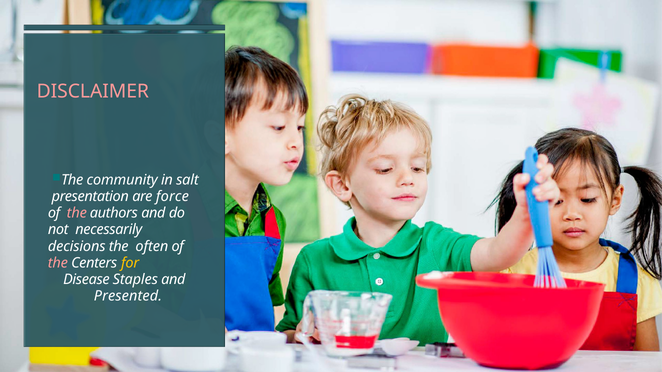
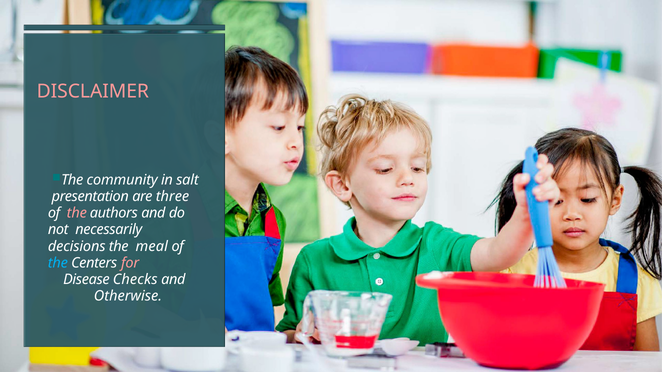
force: force -> three (173, 197)
often: often -> meal (152, 246)
the colour: pink -> light blue (58, 263)
for colour: yellow -> pink (130, 263)
Staples: Staples -> Checks (135, 280)
Presented: Presented -> Otherwise (128, 296)
